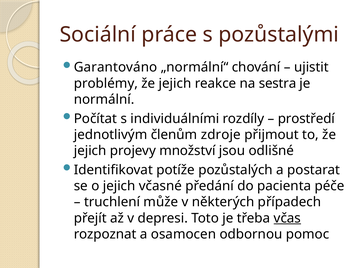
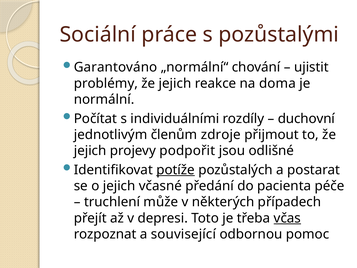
sestra: sestra -> doma (277, 83)
prostředí: prostředí -> duchovní (306, 118)
množství: množství -> podpořit (187, 151)
potíže underline: none -> present (176, 170)
osamocen: osamocen -> související (183, 234)
